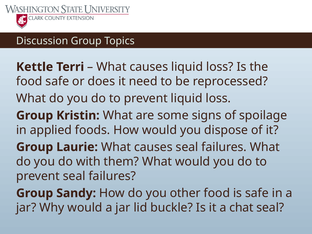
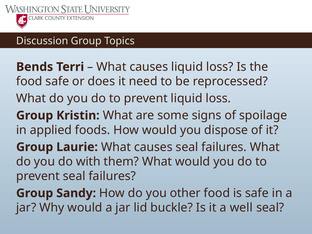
Kettle: Kettle -> Bends (35, 67)
chat: chat -> well (241, 208)
